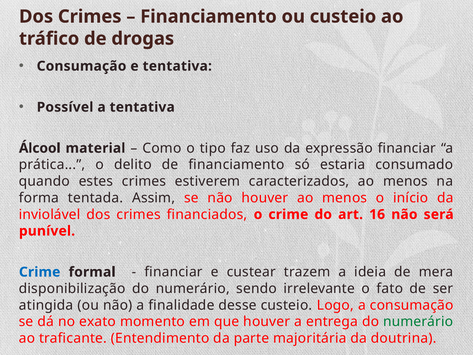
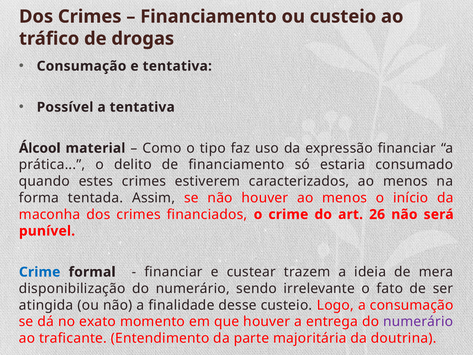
inviolável: inviolável -> maconha (50, 214)
16: 16 -> 26 (377, 214)
numerário colour: green -> purple (418, 322)
